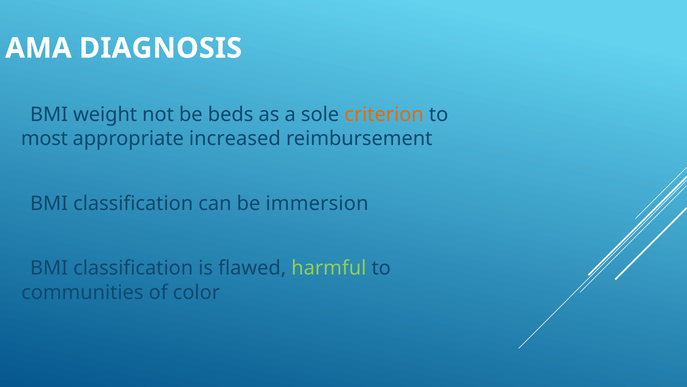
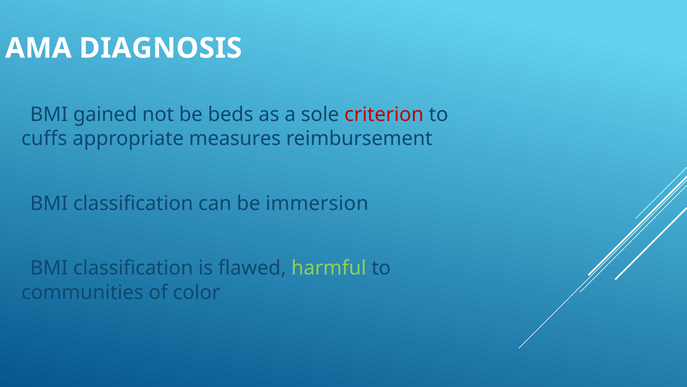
weight: weight -> gained (105, 114)
criterion colour: orange -> red (384, 114)
most: most -> cuffs (44, 139)
increased: increased -> measures (235, 139)
